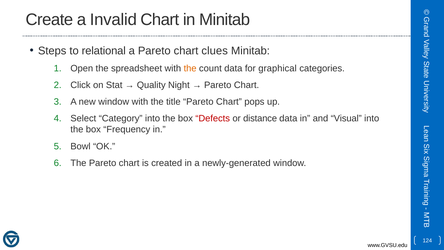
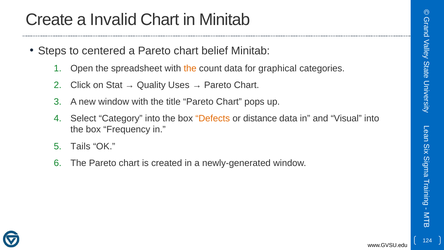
relational: relational -> centered (104, 51)
clues: clues -> belief (215, 51)
Night: Night -> Uses (179, 85)
Defects colour: red -> orange (213, 118)
Bowl: Bowl -> Tails (80, 146)
